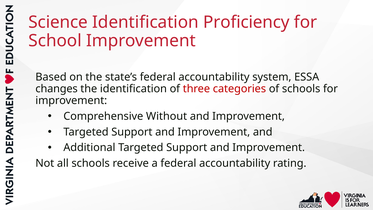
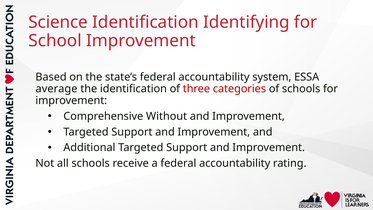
Proficiency: Proficiency -> Identifying (246, 22)
changes: changes -> average (56, 89)
